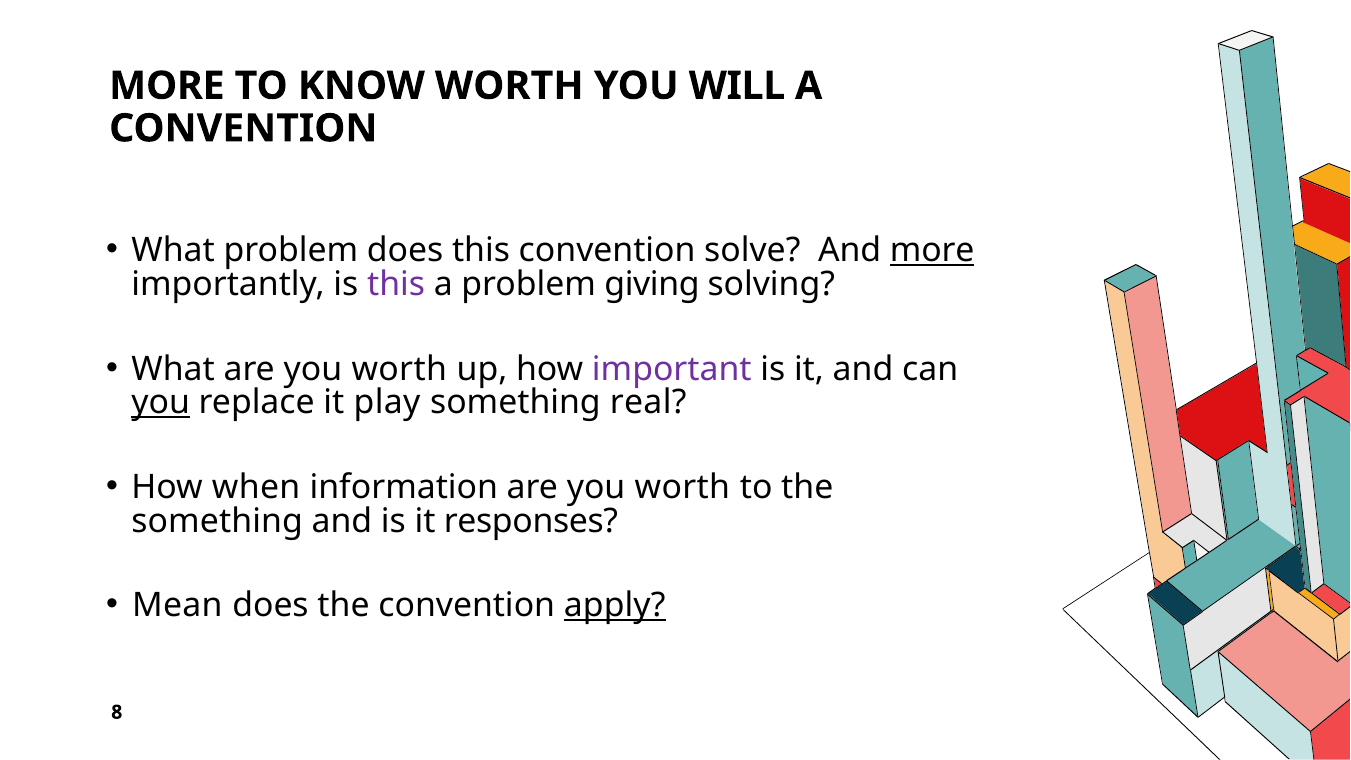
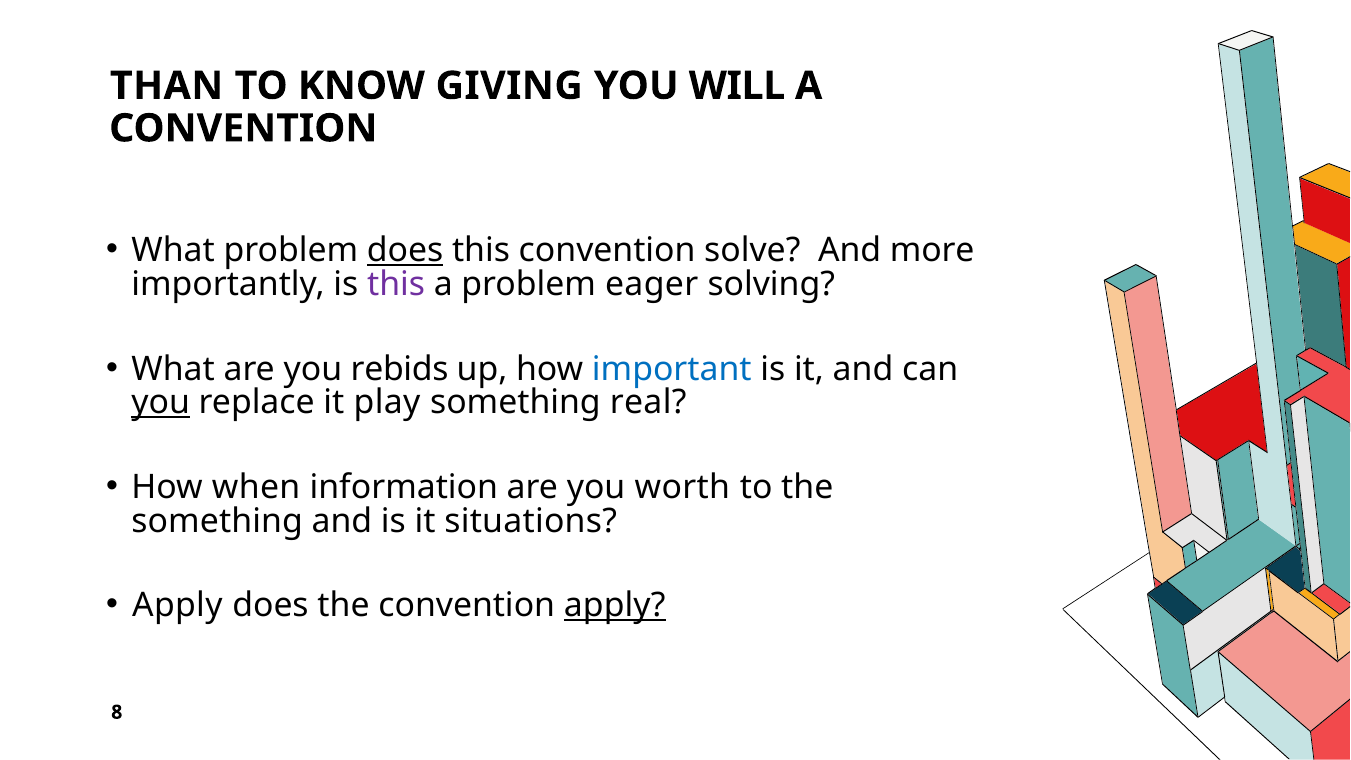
MORE: MORE -> THAN (167, 86)
KNOW WORTH: WORTH -> GIVING (509, 86)
does underline: none -> present (405, 251)
more underline: present -> none (932, 251)
giving: giving -> eager (652, 284)
What are you worth: worth -> rebids (400, 369)
important colour: purple -> blue (672, 369)
responses: responses -> situations (531, 521)
Mean: Mean -> Apply (177, 605)
